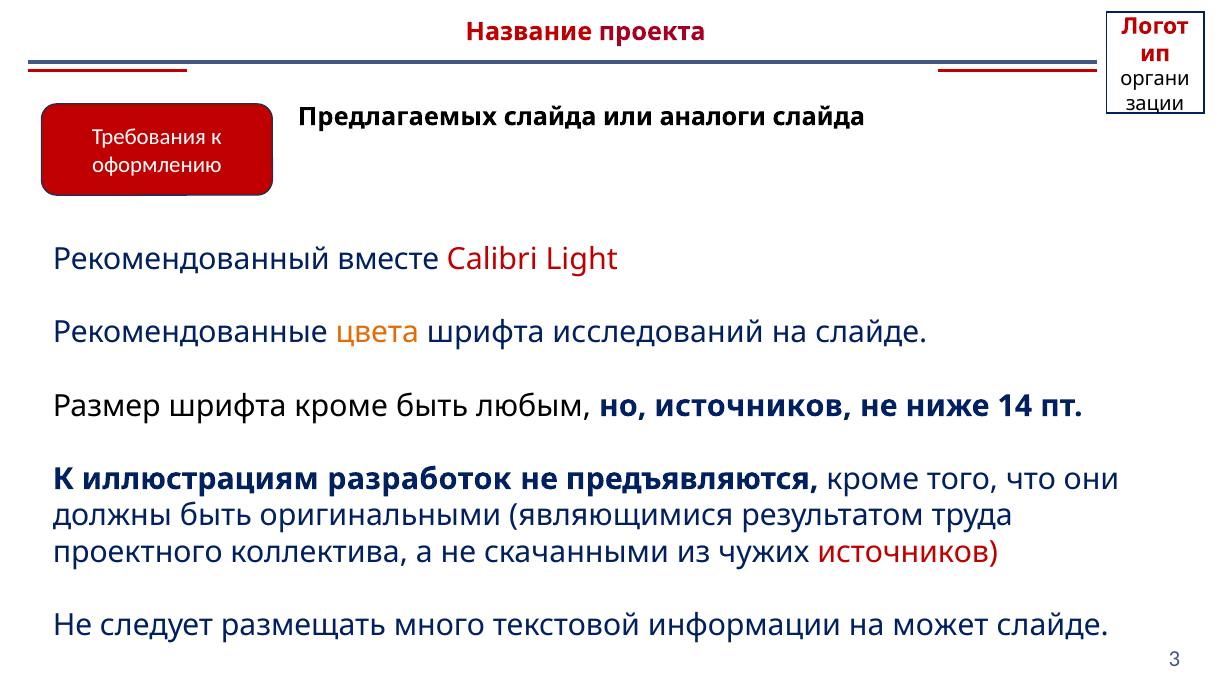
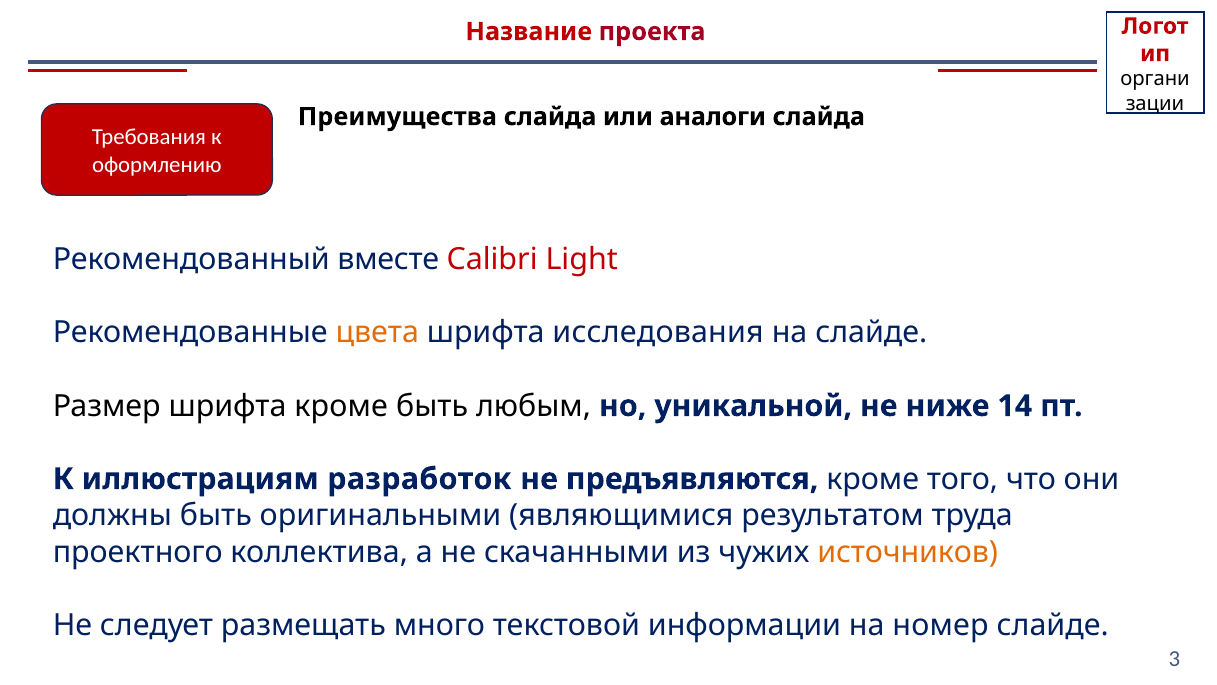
Предлагаемых: Предлагаемых -> Преимущества (397, 117)
исследований: исследований -> исследования (658, 333)
но источников: источников -> уникальной (753, 406)
источников colour: red -> orange (908, 552)
может: может -> номер (941, 625)
